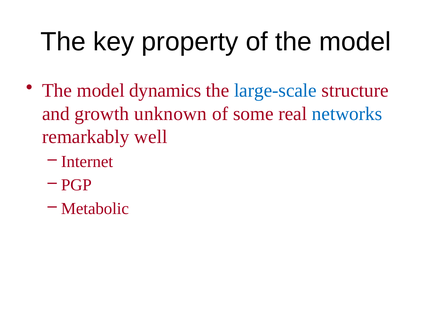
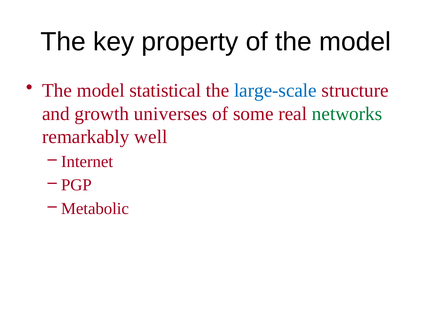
dynamics: dynamics -> statistical (165, 91)
unknown: unknown -> universes (171, 114)
networks colour: blue -> green (347, 114)
